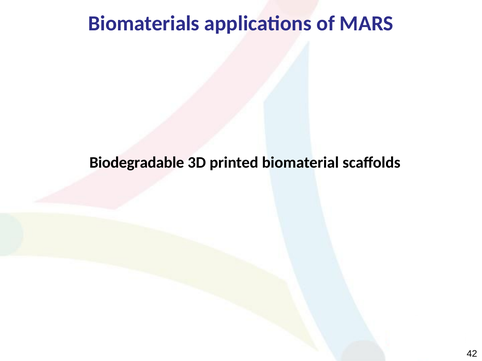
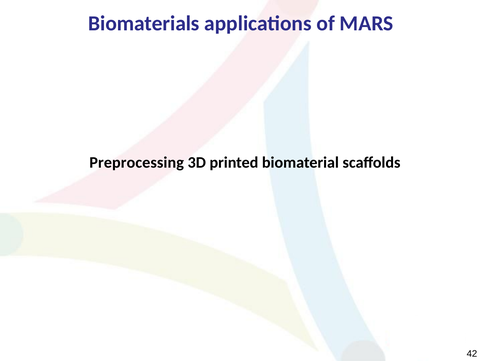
Biodegradable: Biodegradable -> Preprocessing (137, 163)
